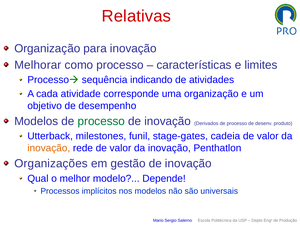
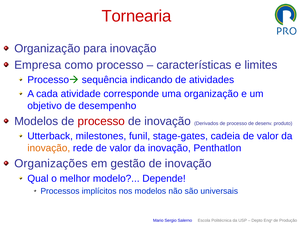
Relativas: Relativas -> Tornearia (137, 16)
Melhorar: Melhorar -> Empresa (38, 65)
processo colour: green -> red (101, 121)
